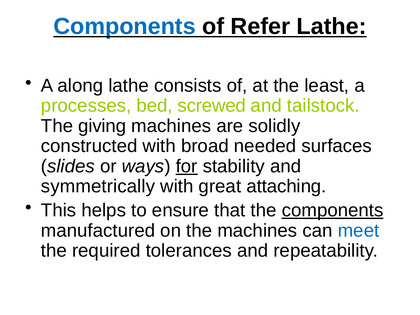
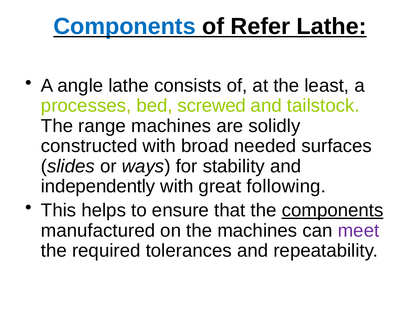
along: along -> angle (80, 86)
giving: giving -> range (102, 126)
for underline: present -> none (187, 166)
symmetrically: symmetrically -> independently (98, 186)
attaching: attaching -> following (286, 186)
meet colour: blue -> purple (358, 231)
